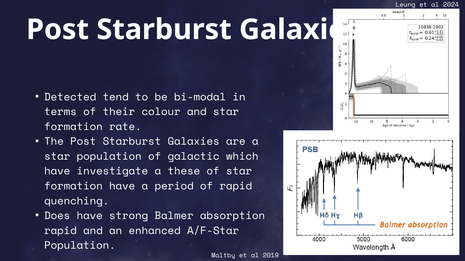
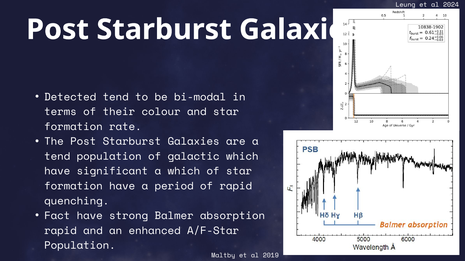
star: star -> tend (57, 157)
investigate: investigate -> significant (112, 172)
a these: these -> which (184, 172)
Does: Does -> Fact (57, 216)
